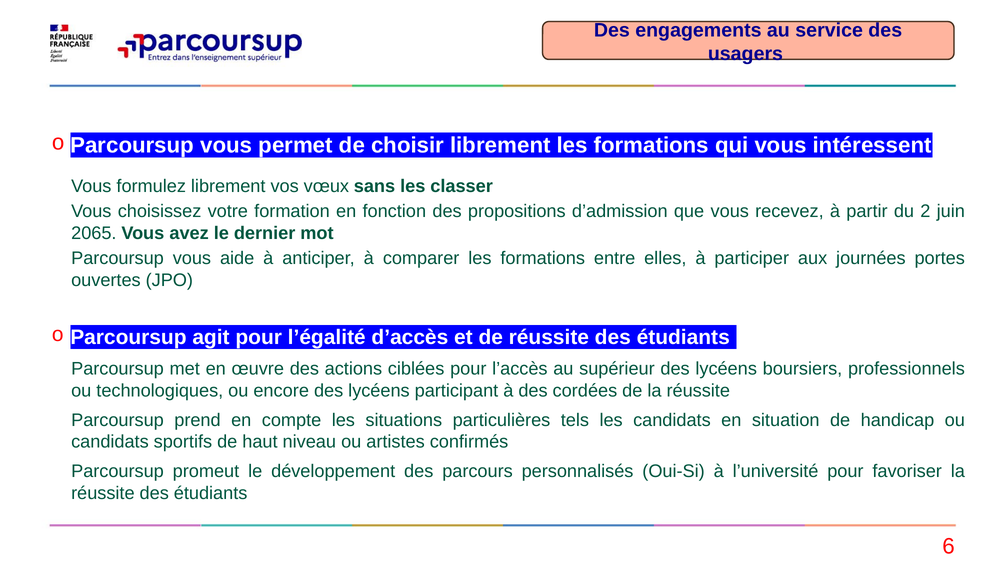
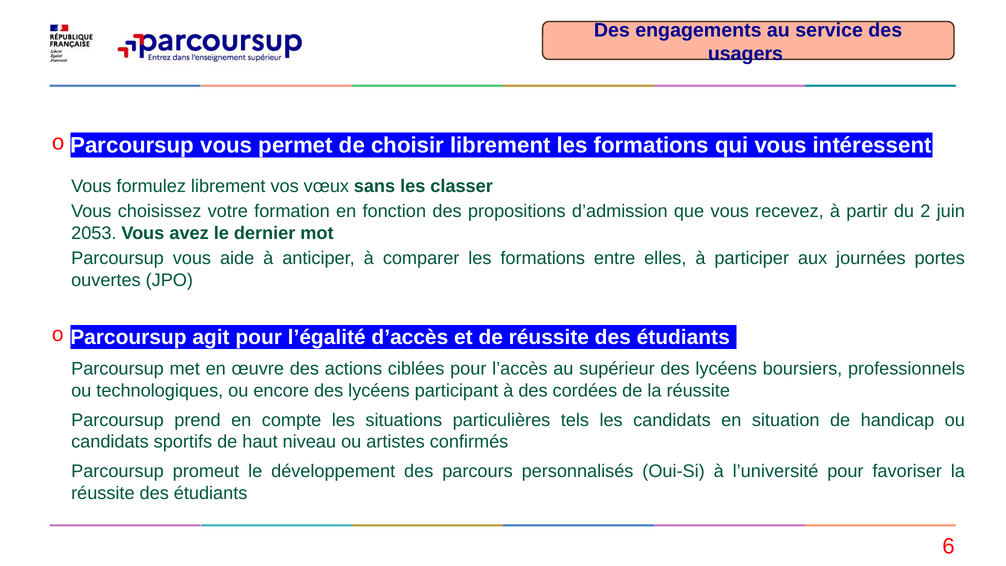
2065: 2065 -> 2053 (94, 233)
